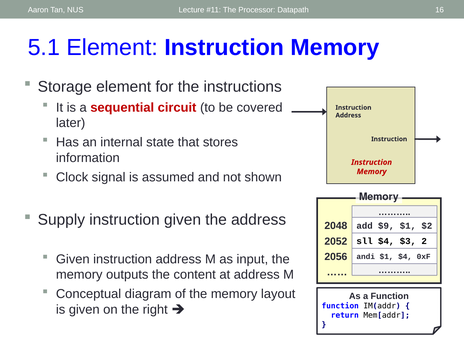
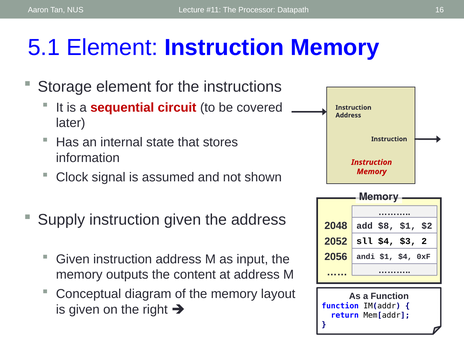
$9: $9 -> $8 (386, 226)
